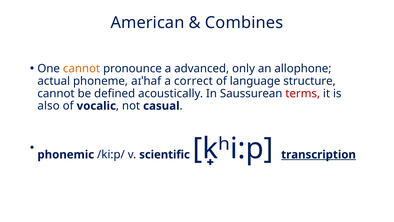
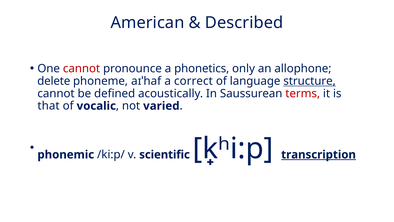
Combines: Combines -> Described (244, 23)
cannot colour: orange -> red (82, 69)
advanced: advanced -> phonetics (202, 69)
actual: actual -> delete (54, 81)
structure underline: none -> present (310, 81)
also: also -> that (49, 106)
casual: casual -> varied (161, 106)
